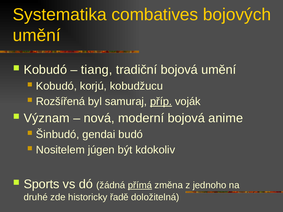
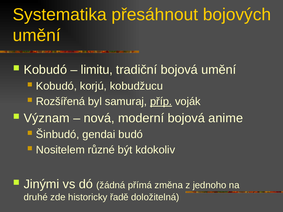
combatives: combatives -> přesáhnout (155, 15)
tiang: tiang -> limitu (97, 70)
júgen: júgen -> různé (101, 150)
Sports: Sports -> Jinými (41, 184)
přímá underline: present -> none (140, 185)
